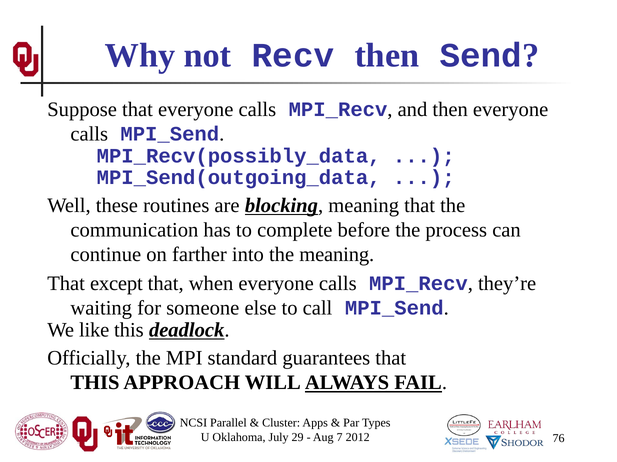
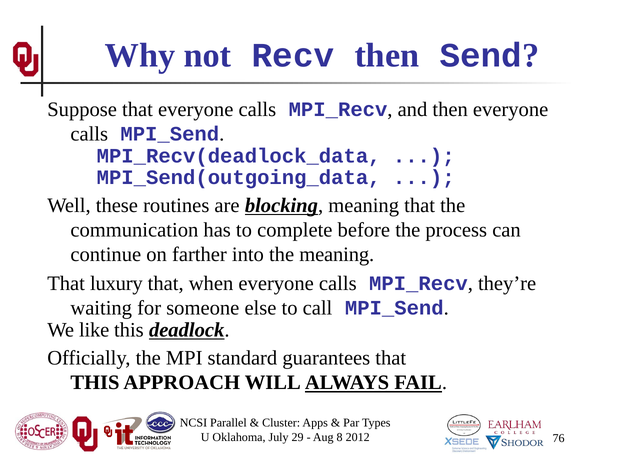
MPI_Recv(possibly_data: MPI_Recv(possibly_data -> MPI_Recv(deadlock_data (239, 156)
except: except -> luxury (116, 284)
7: 7 -> 8 (340, 438)
